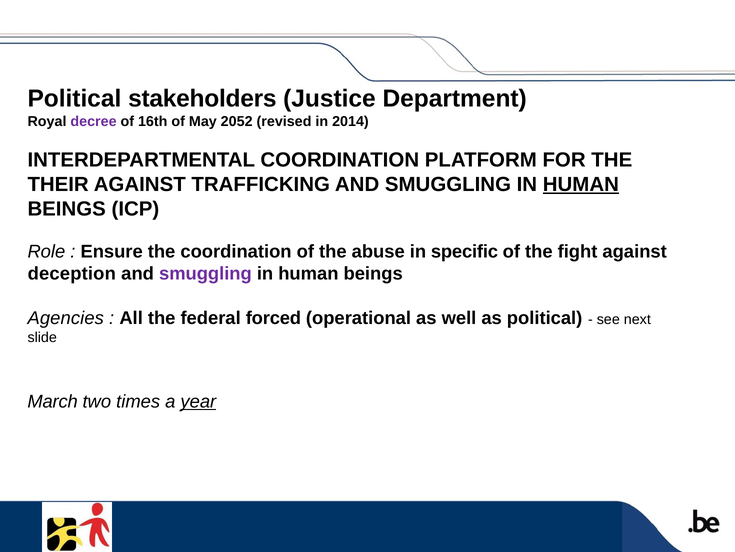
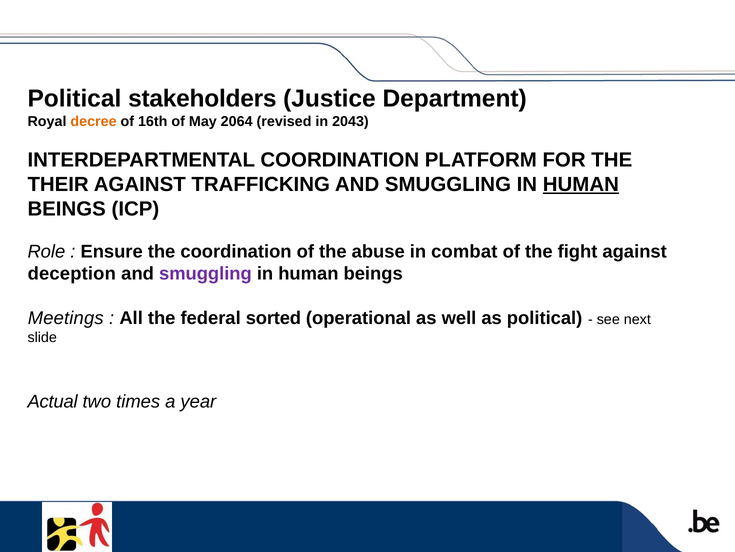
decree colour: purple -> orange (94, 121)
2052: 2052 -> 2064 (237, 121)
2014: 2014 -> 2043 (350, 121)
specific: specific -> combat (464, 251)
Agencies: Agencies -> Meetings (66, 318)
forced: forced -> sorted (273, 318)
March: March -> Actual (53, 401)
year underline: present -> none (198, 401)
